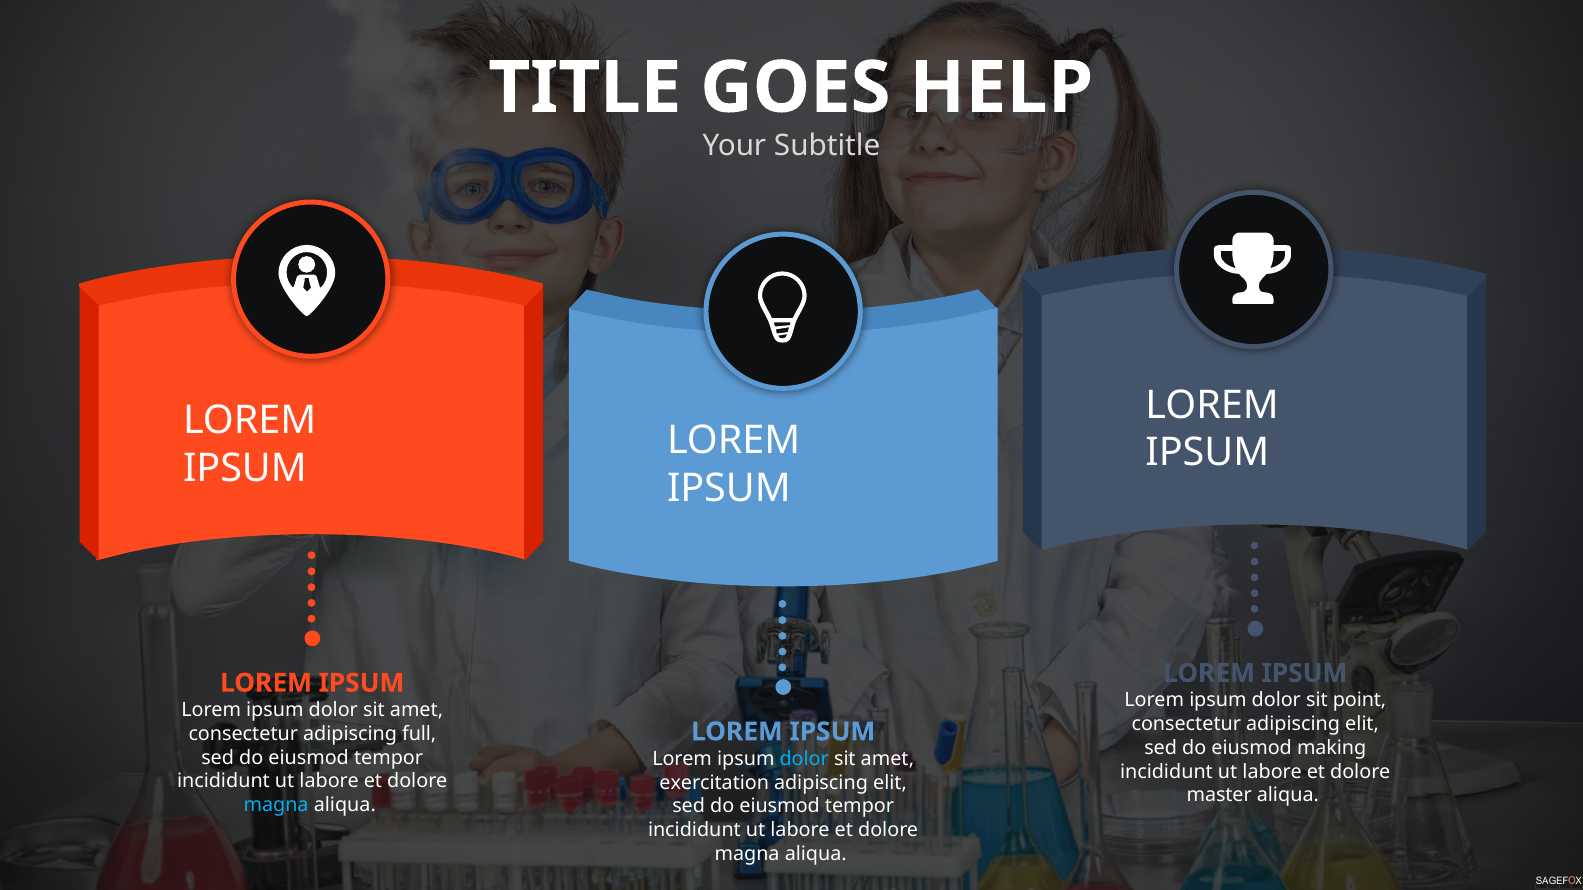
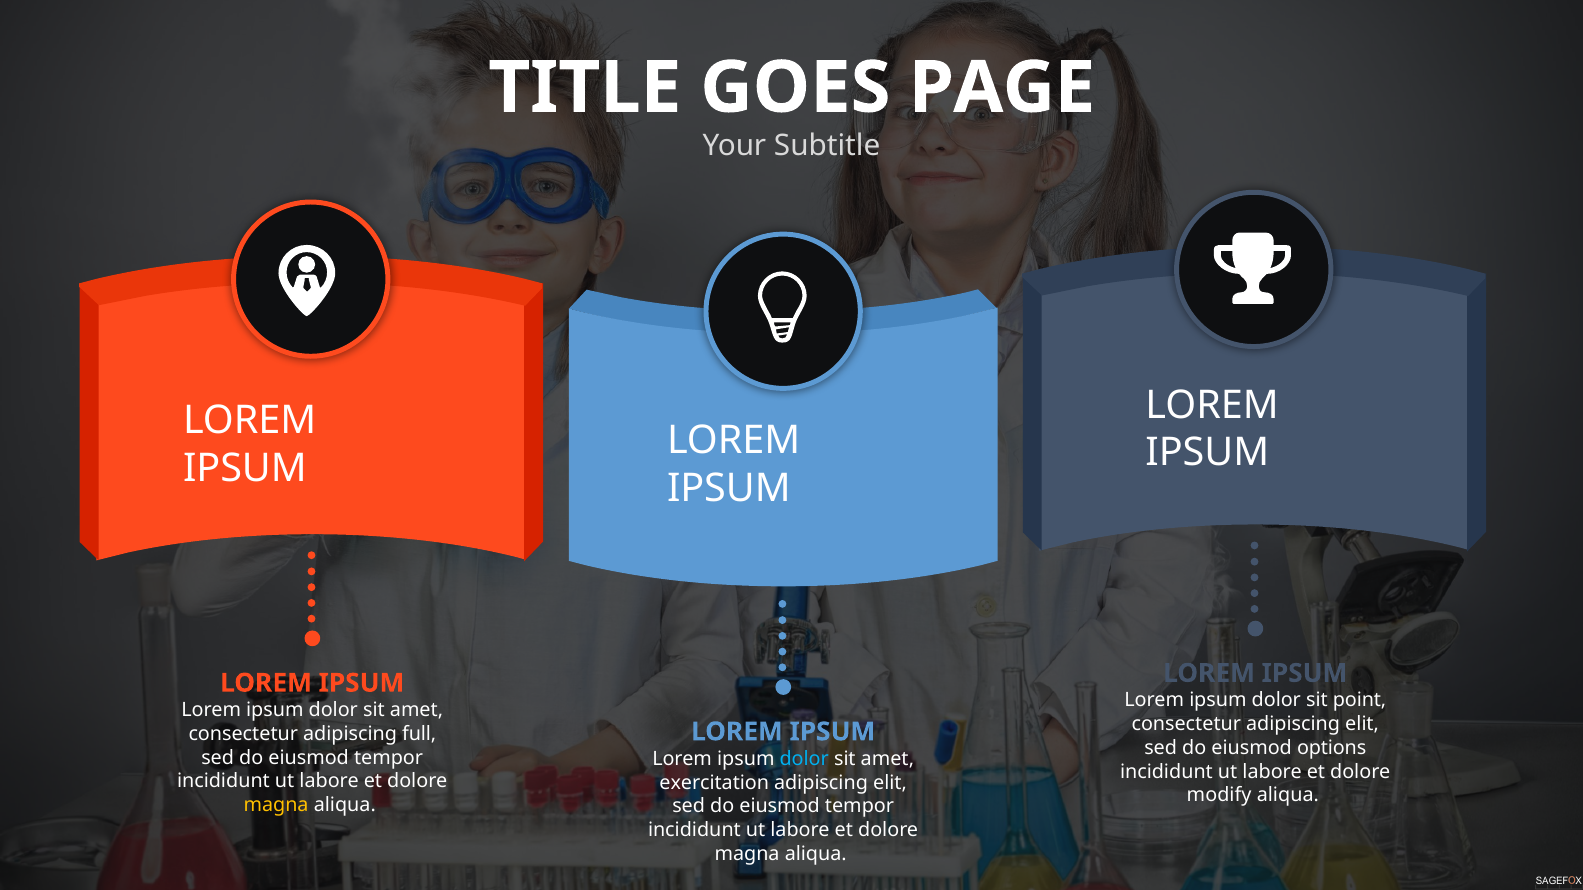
HELP: HELP -> PAGE (1002, 88)
making: making -> options (1332, 748)
master: master -> modify (1219, 796)
magna colour: light blue -> yellow (276, 806)
